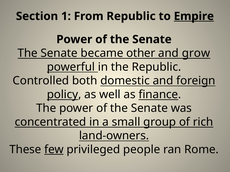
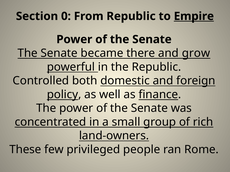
1: 1 -> 0 (66, 16)
other: other -> there (141, 53)
few underline: present -> none (54, 150)
